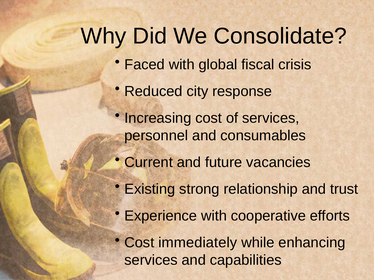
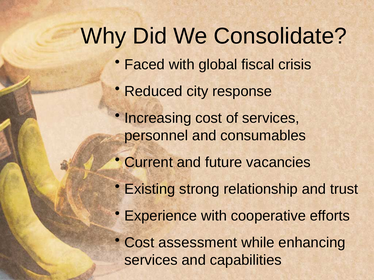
immediately: immediately -> assessment (198, 243)
